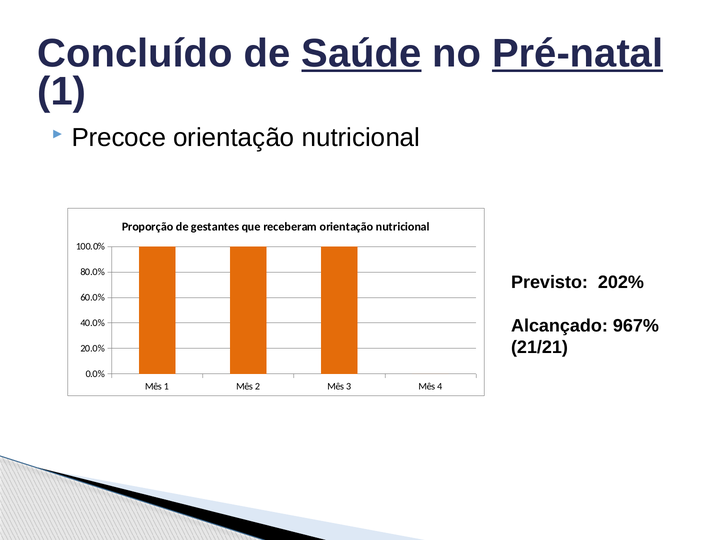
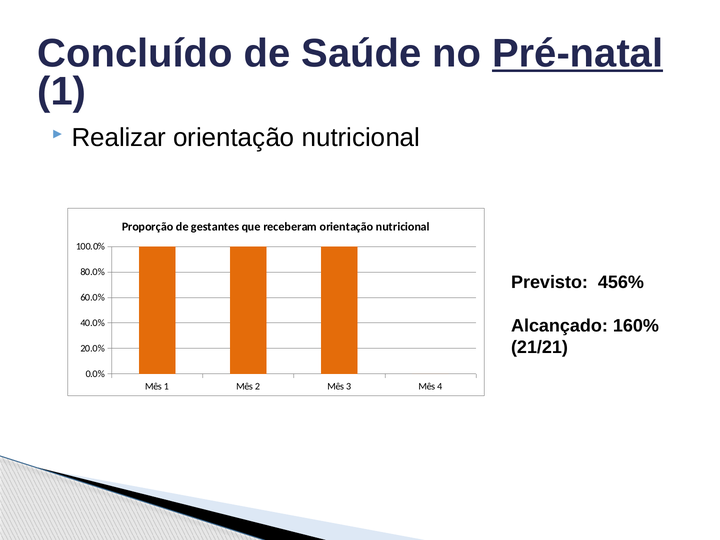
Saúde underline: present -> none (361, 53)
Precoce: Precoce -> Realizar (119, 138)
202%: 202% -> 456% (621, 282)
967%: 967% -> 160% (636, 326)
